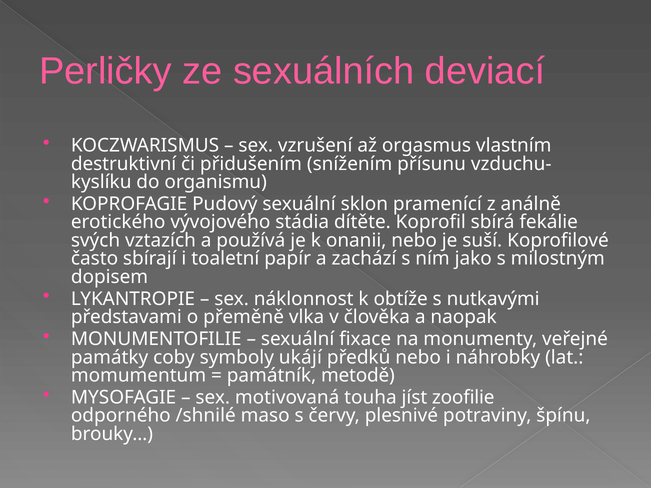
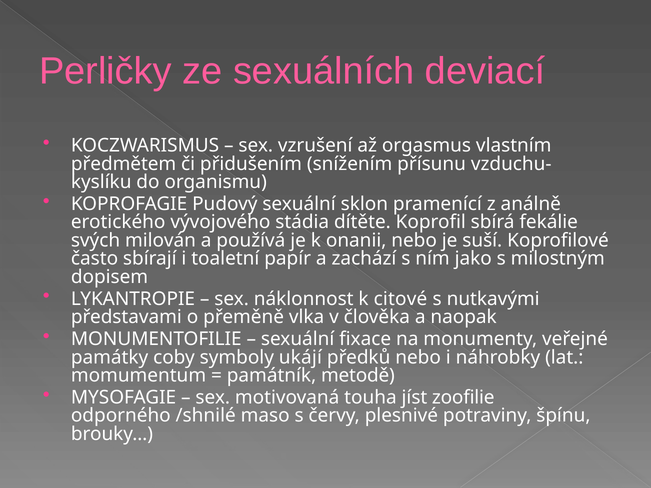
destruktivní: destruktivní -> předmětem (124, 164)
vztazích: vztazích -> milován (160, 241)
obtíže: obtíže -> citové (400, 299)
